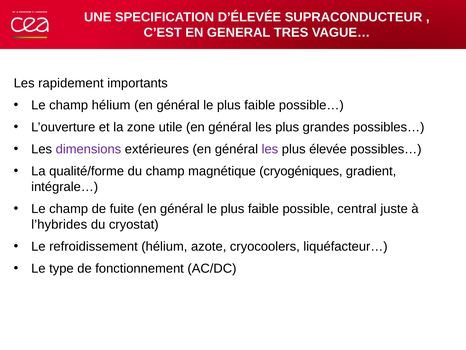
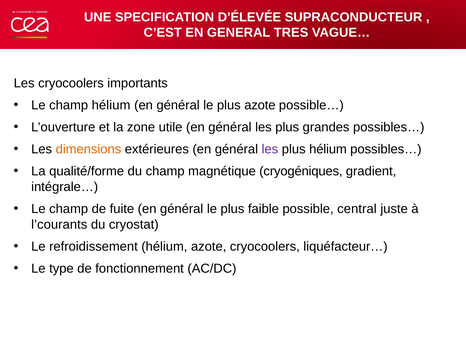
Les rapidement: rapidement -> cryocoolers (71, 83)
faible: faible -> azote (260, 105)
dimensions colour: purple -> orange (88, 149)
plus élevée: élevée -> hélium (328, 149)
l’hybrides: l’hybrides -> l’courants (59, 224)
